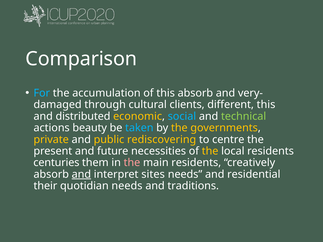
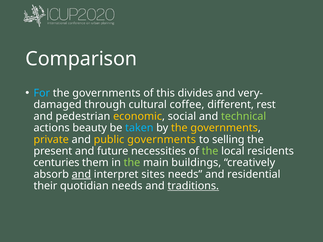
accumulation: accumulation -> governments (106, 93)
this absorb: absorb -> divides (195, 93)
clients: clients -> coffee (187, 105)
different this: this -> rest (266, 105)
distributed: distributed -> pedestrian (83, 116)
social colour: light blue -> white (182, 116)
public rediscovering: rediscovering -> governments (162, 140)
centre: centre -> selling (228, 140)
the colour: yellow -> light green (210, 151)
the colour: pink -> light green (132, 163)
main residents: residents -> buildings (196, 163)
traditions underline: none -> present (193, 186)
